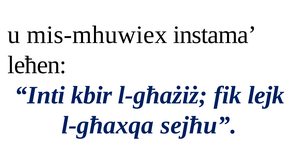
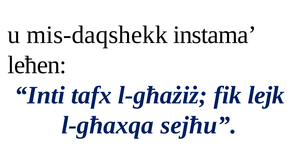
mis-mhuwiex: mis-mhuwiex -> mis-daqshekk (97, 35)
kbir: kbir -> tafx (91, 95)
